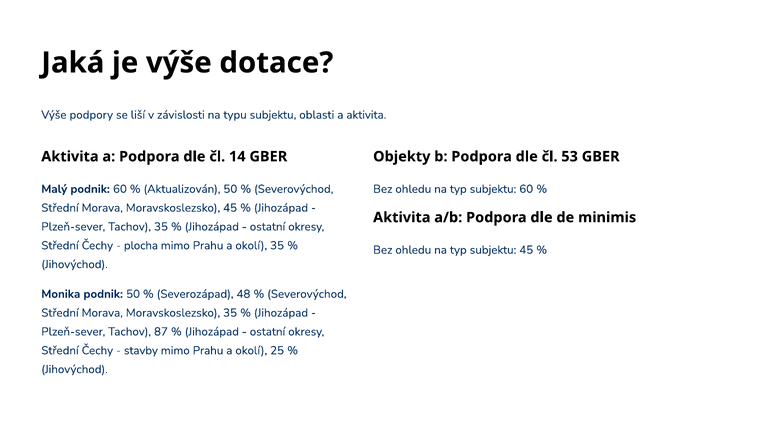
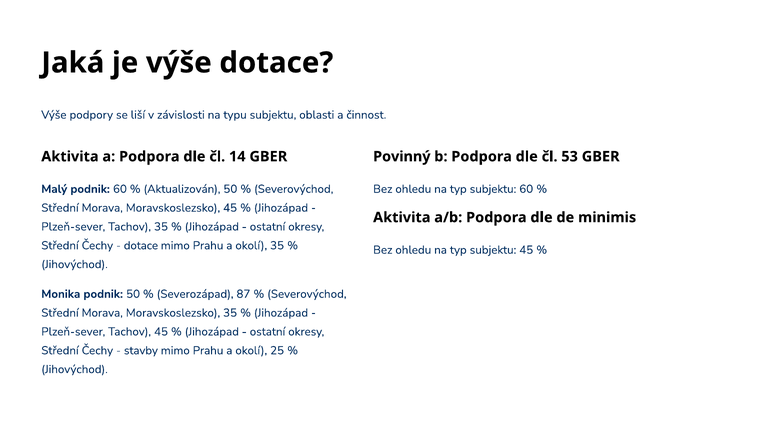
a aktivita: aktivita -> činnost (366, 115)
Objekty: Objekty -> Povinný (402, 157)
plocha: plocha -> dotace (141, 246)
48: 48 -> 87 (243, 294)
Tachov 87: 87 -> 45 (161, 332)
